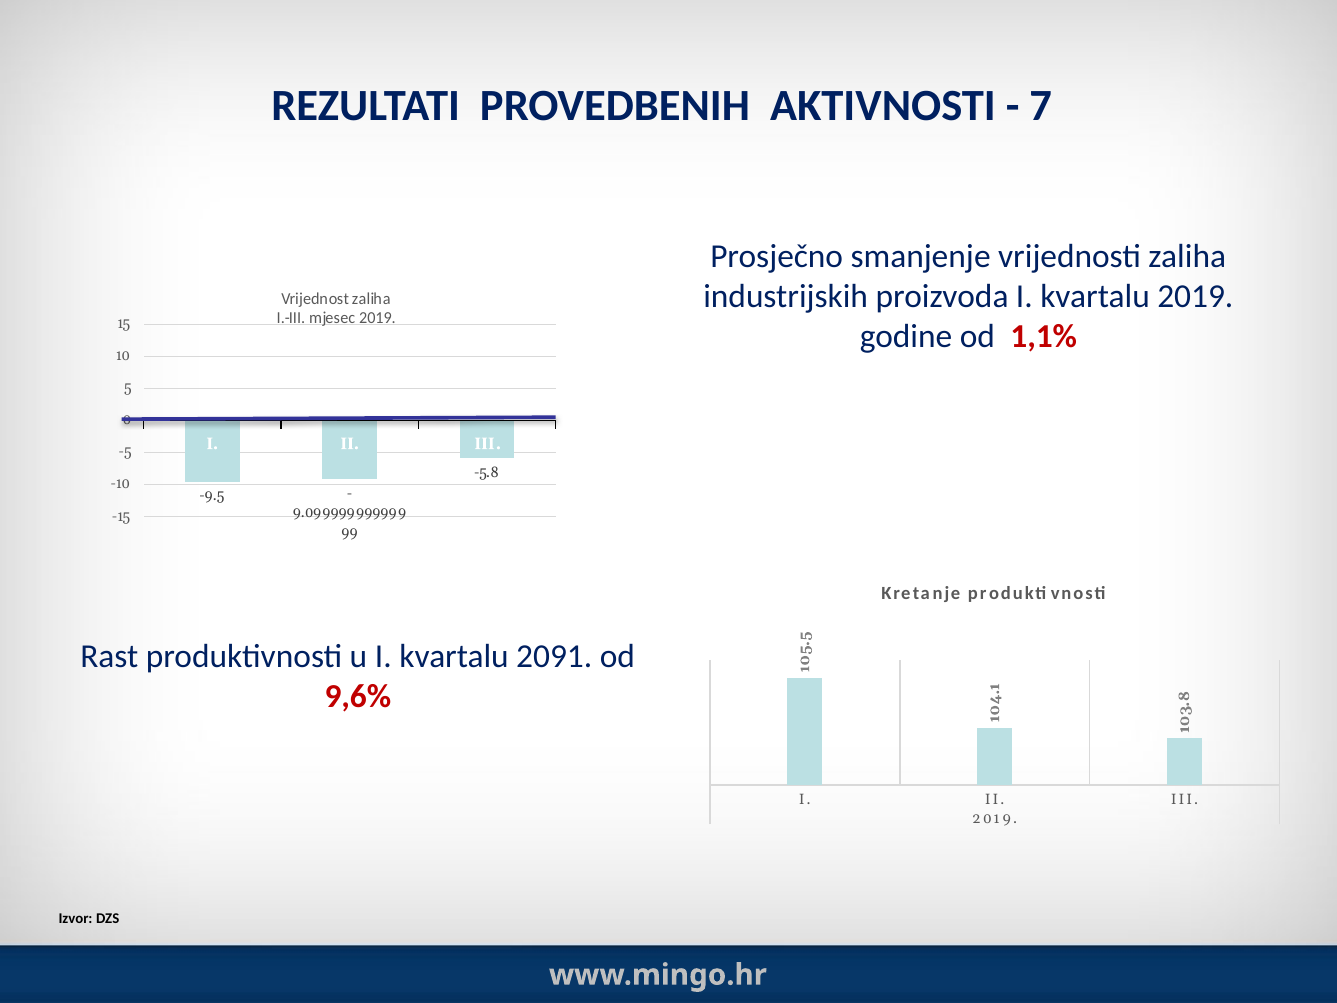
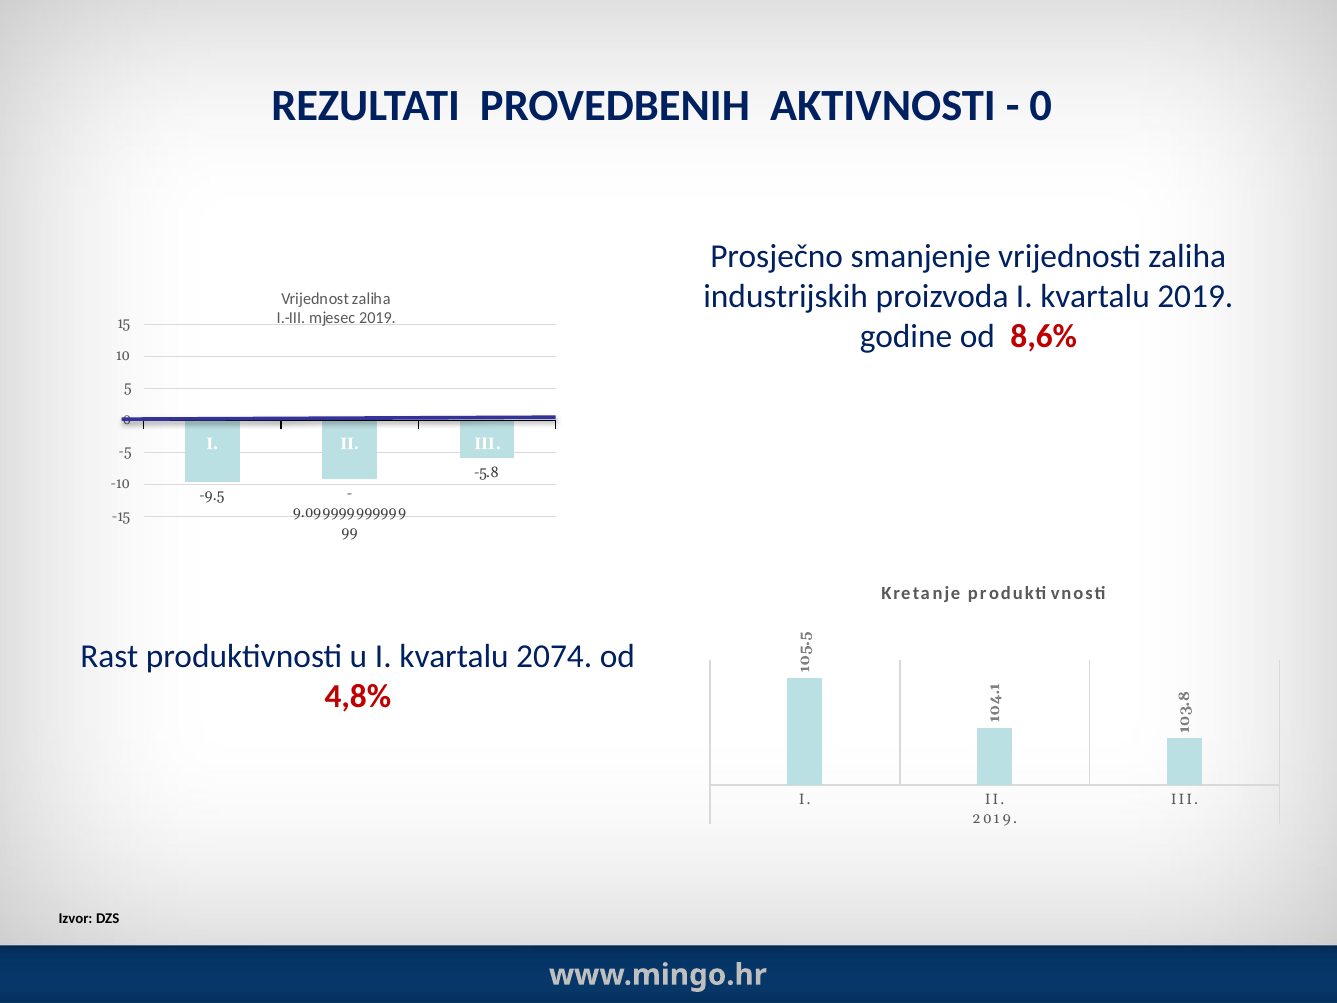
7: 7 -> 0 (1041, 106)
1,1%: 1,1% -> 8,6% (1044, 337)
2091: 2091 -> 2074 (554, 657)
9,6%: 9,6% -> 4,8% (358, 697)
